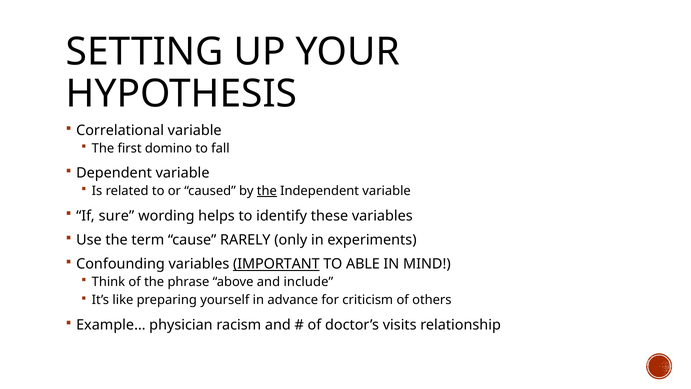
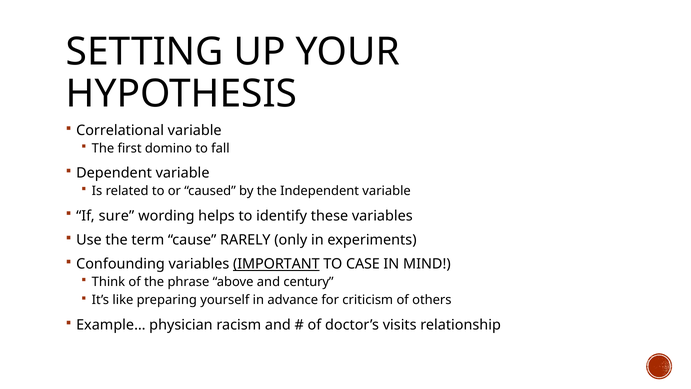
the underline: present -> none (267, 191)
ABLE: ABLE -> CASE (363, 264)
include: include -> century (309, 282)
